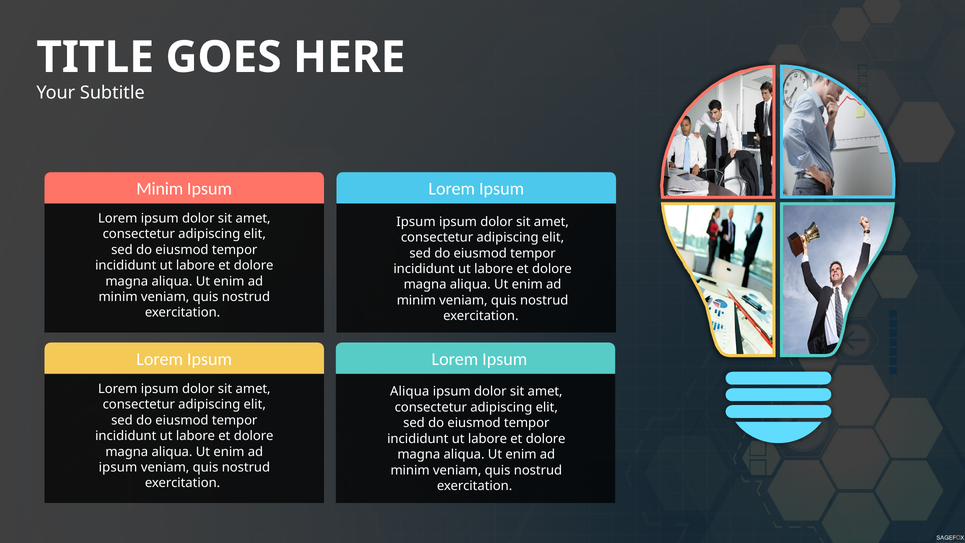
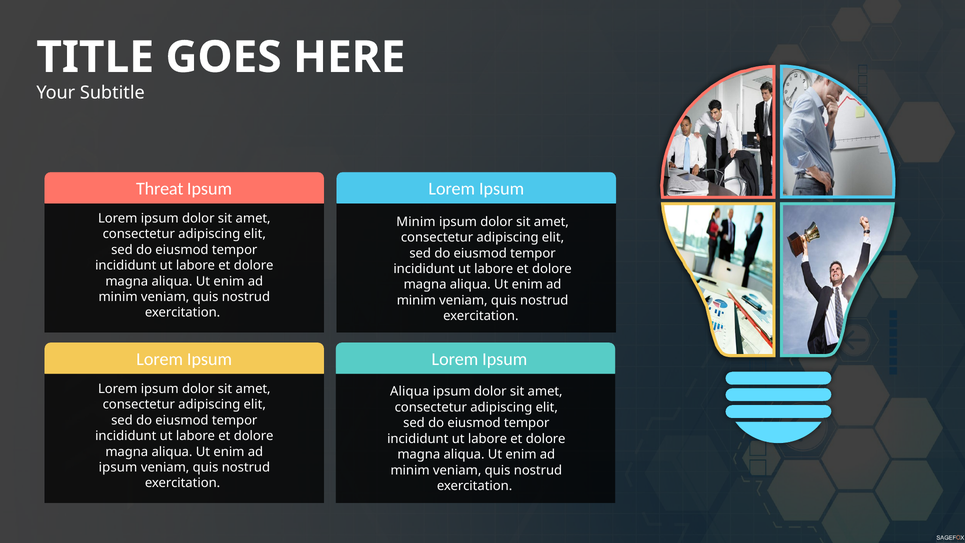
Minim: Minim -> Threat (160, 189)
Ipsum: Ipsum -> Minim (416, 222)
